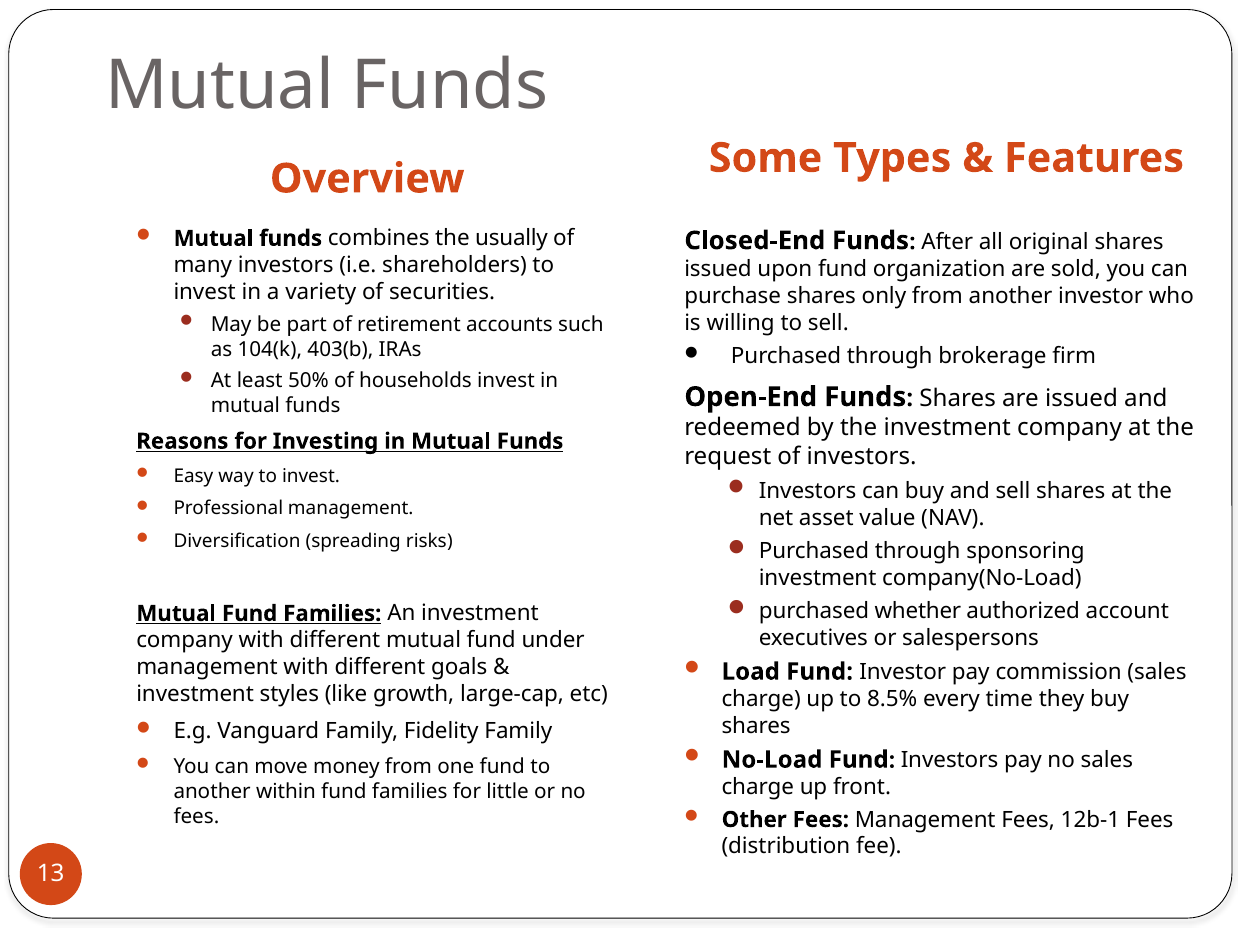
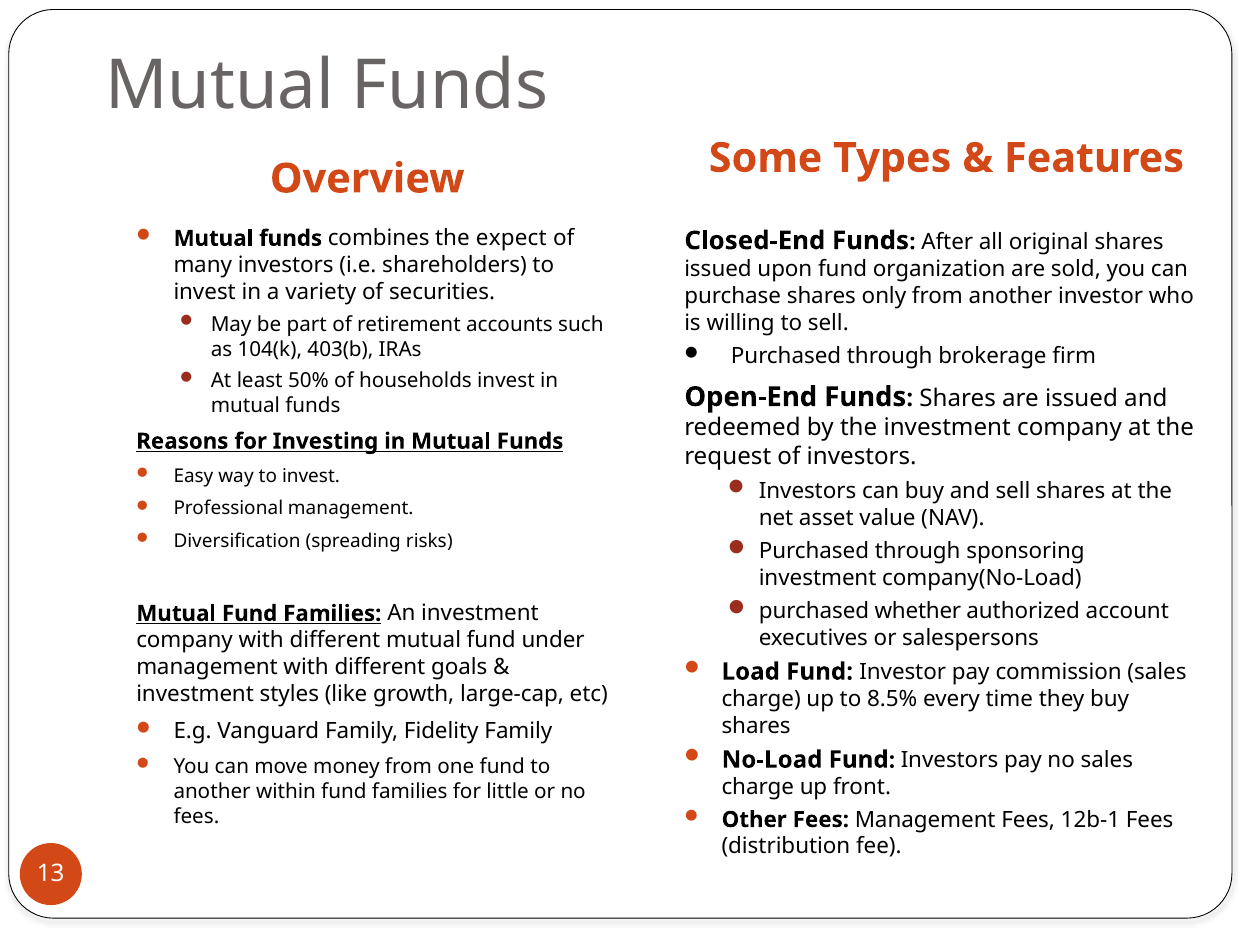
usually: usually -> expect (511, 238)
